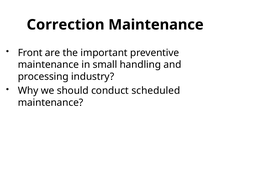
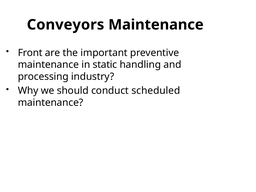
Correction: Correction -> Conveyors (66, 25)
small: small -> static (105, 65)
